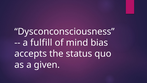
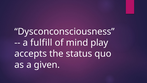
bias: bias -> play (99, 42)
